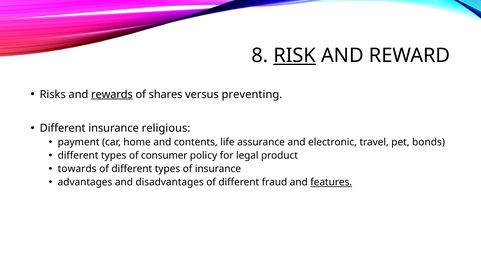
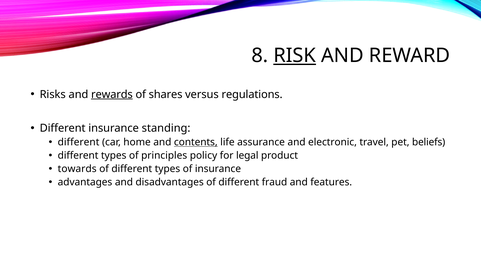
preventing: preventing -> regulations (252, 94)
religious: religious -> standing (166, 128)
payment: payment -> different (79, 142)
contents underline: none -> present (196, 142)
bonds: bonds -> beliefs (429, 142)
consumer: consumer -> principles (164, 155)
features underline: present -> none (331, 182)
